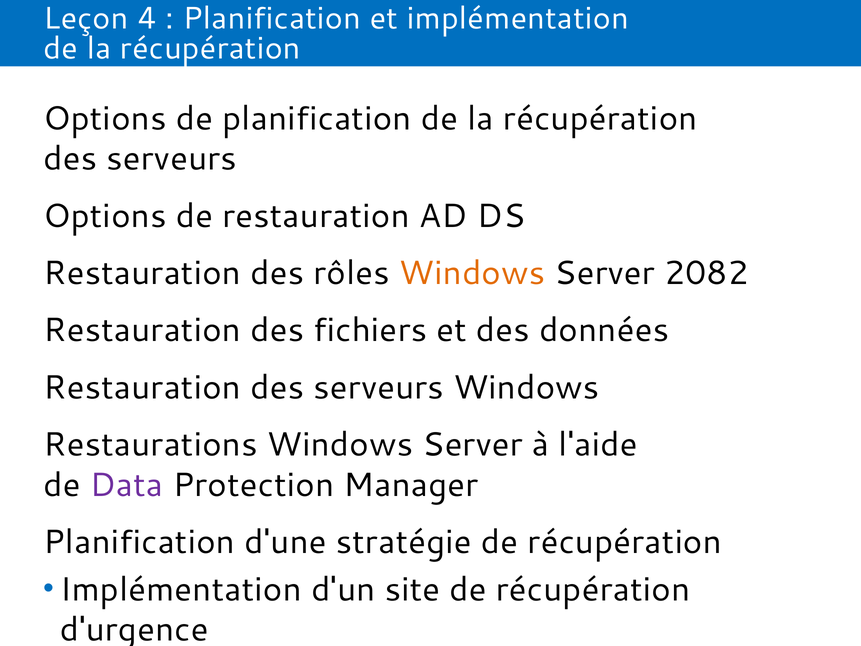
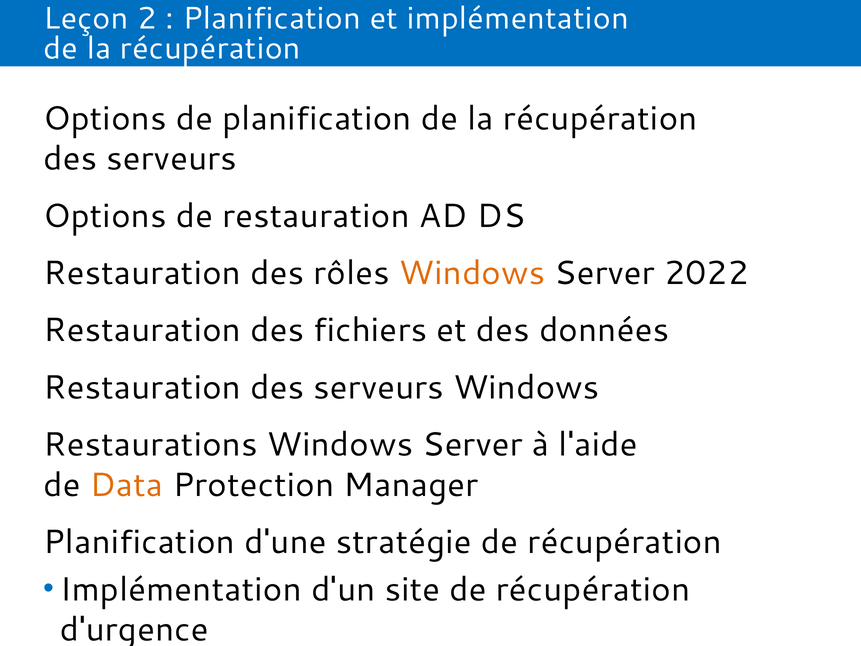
4: 4 -> 2 (147, 19)
2082: 2082 -> 2022 (706, 273)
Data colour: purple -> orange (127, 485)
